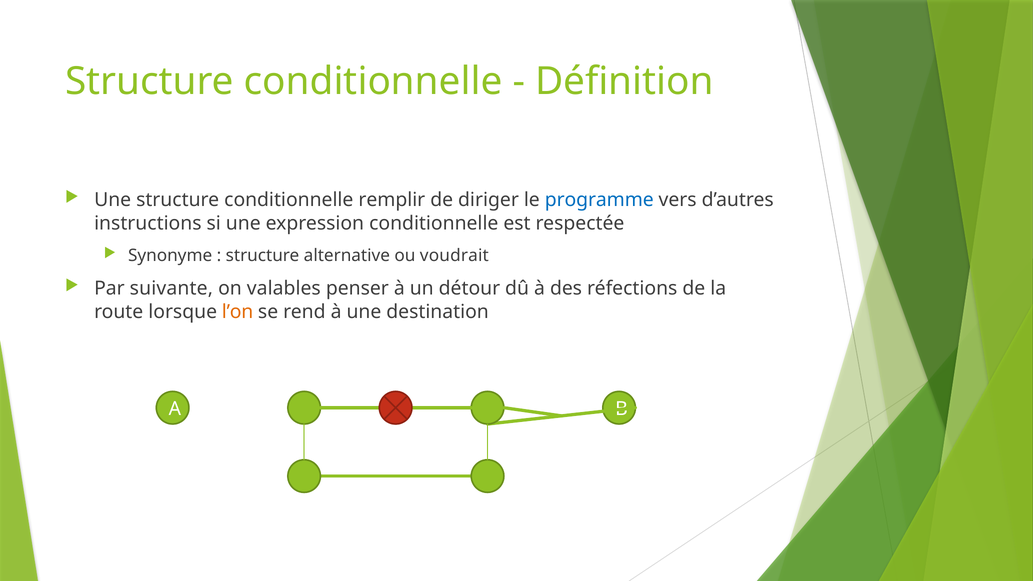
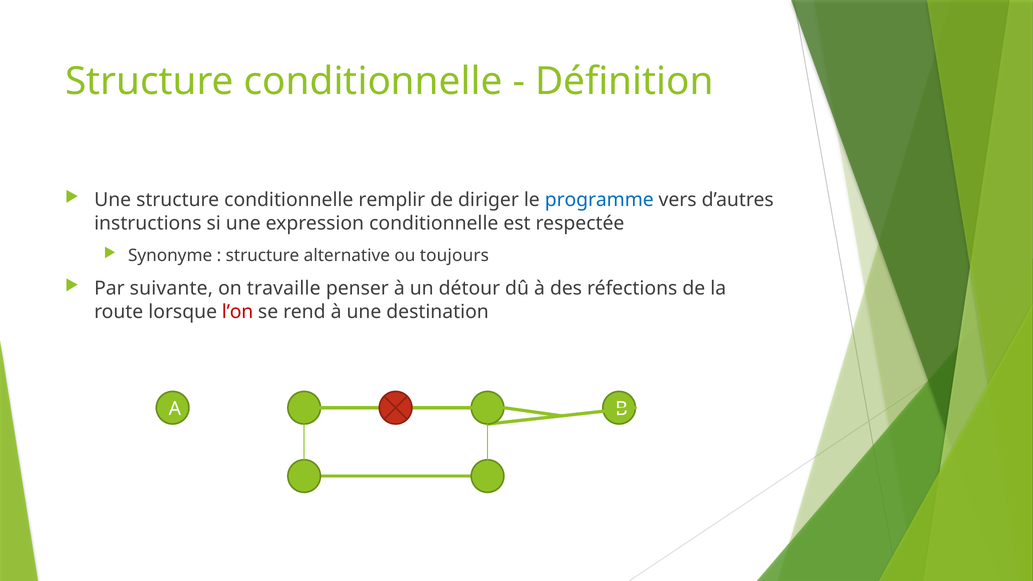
voudrait: voudrait -> toujours (454, 256)
valables: valables -> travaille (284, 289)
l’on colour: orange -> red (238, 312)
